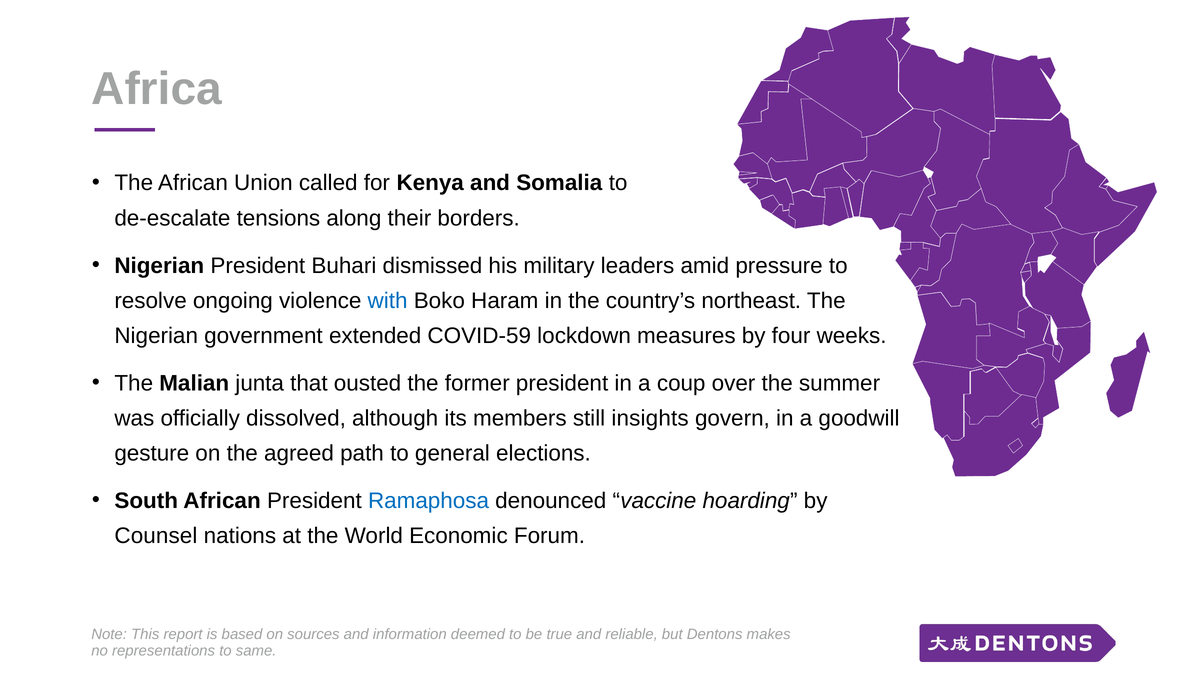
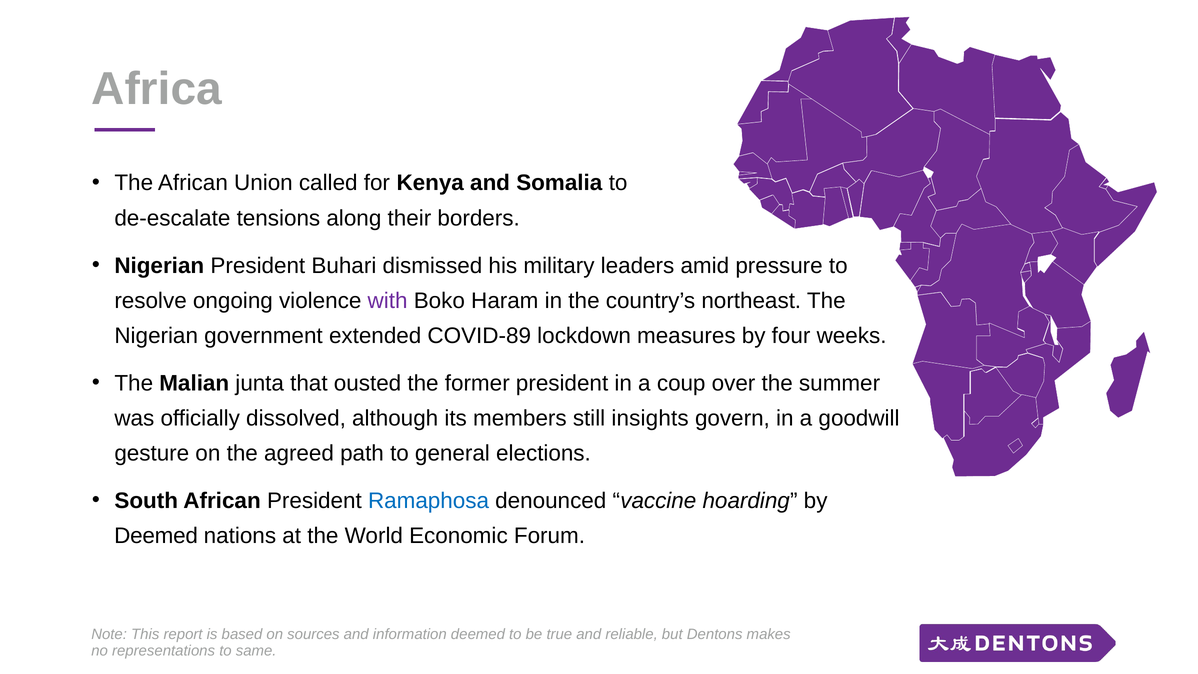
with colour: blue -> purple (388, 301)
COVID-59: COVID-59 -> COVID-89 (479, 336)
Counsel: Counsel -> Deemed (156, 536)
